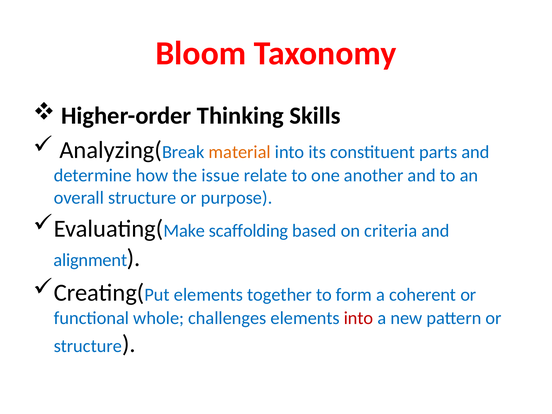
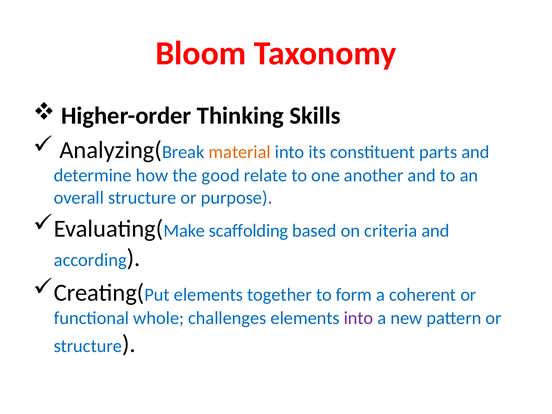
issue: issue -> good (221, 176)
alignment: alignment -> according (90, 260)
into colour: red -> purple (359, 318)
